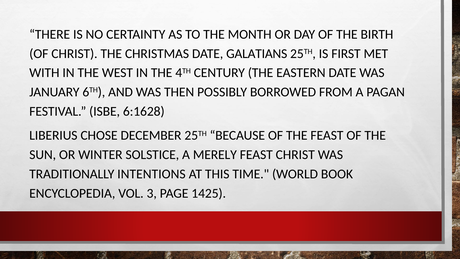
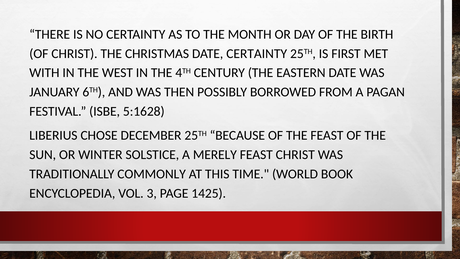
DATE GALATIANS: GALATIANS -> CERTAINTY (257, 54)
6:1628: 6:1628 -> 5:1628 (144, 111)
INTENTIONS: INTENTIONS -> COMMONLY (152, 174)
